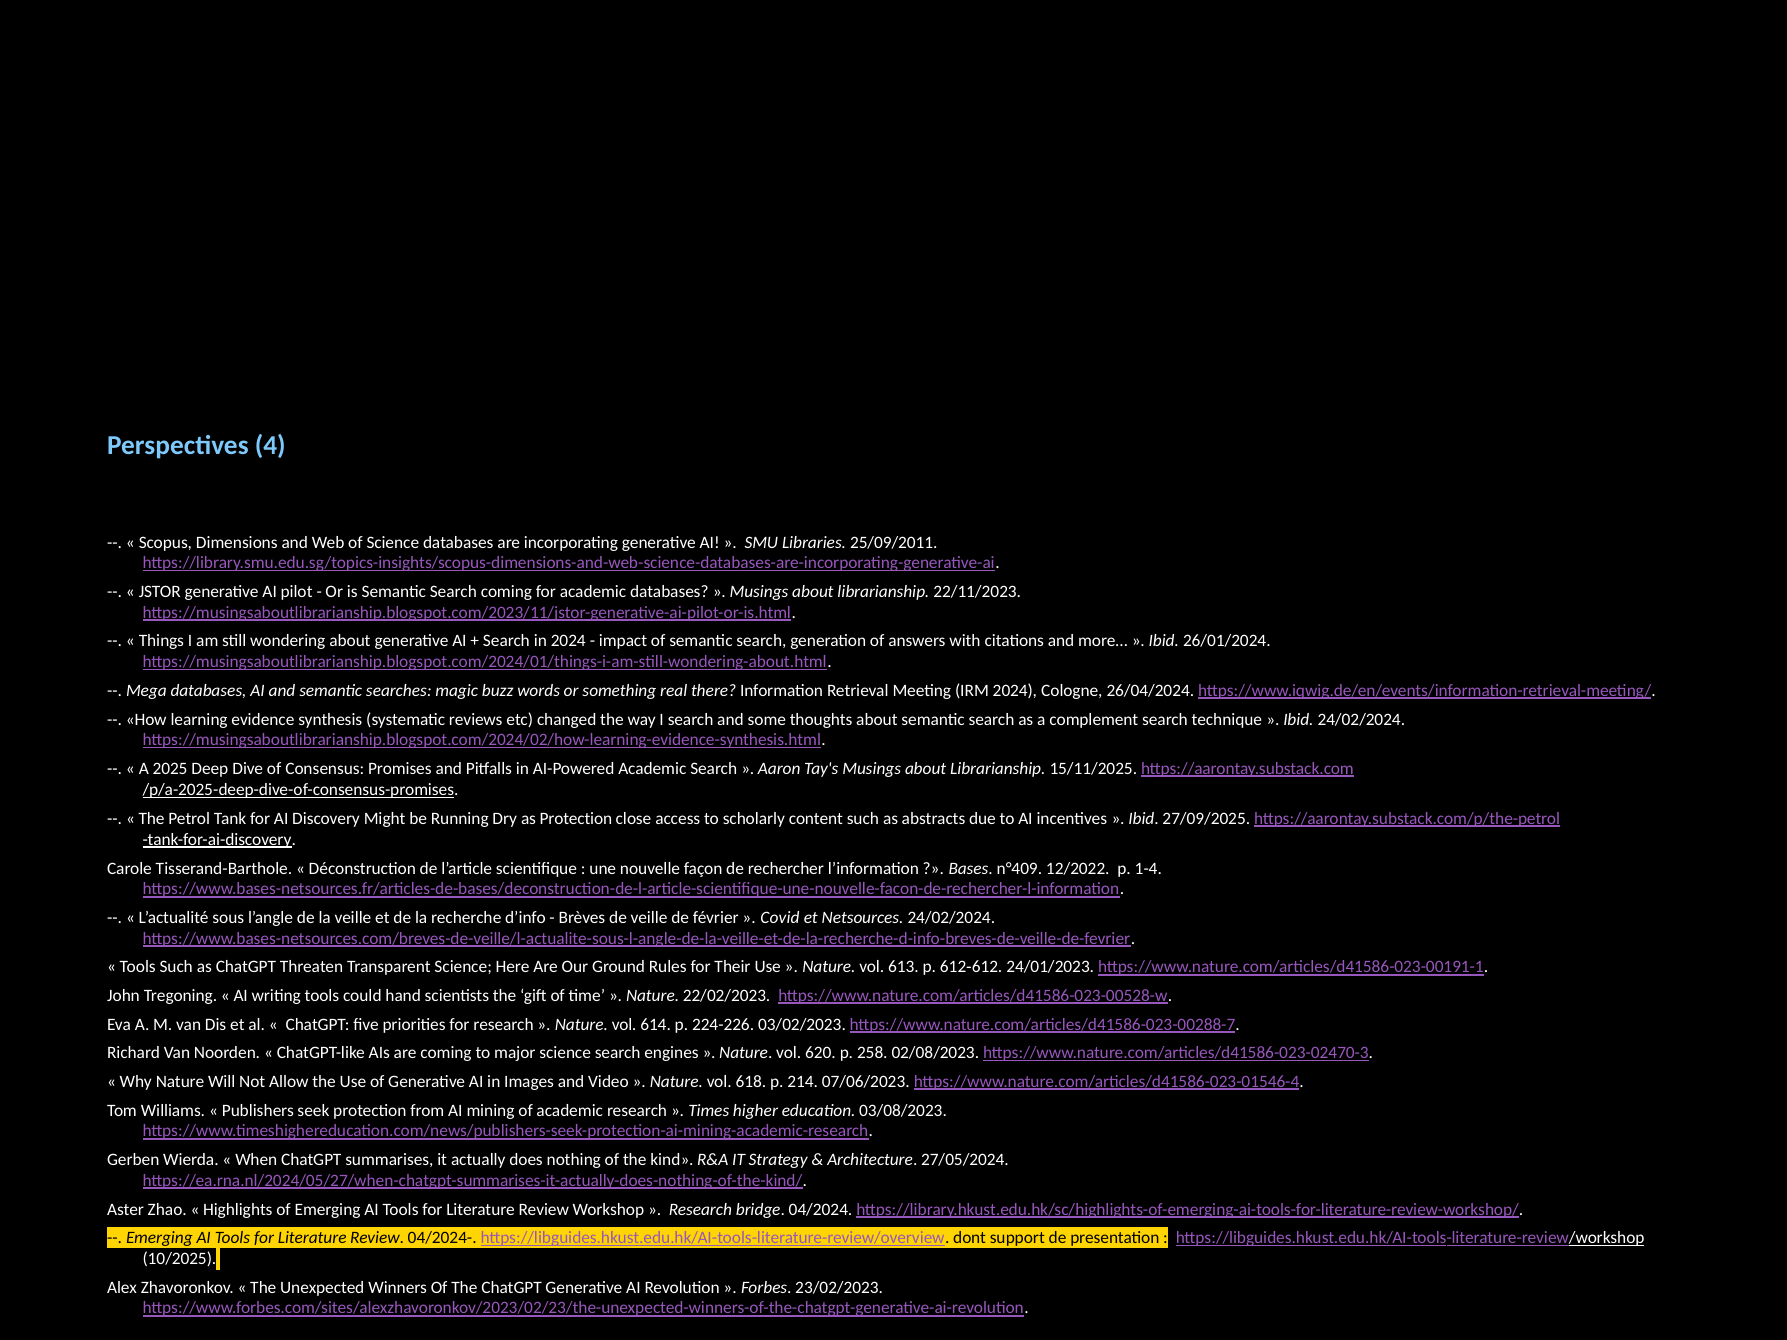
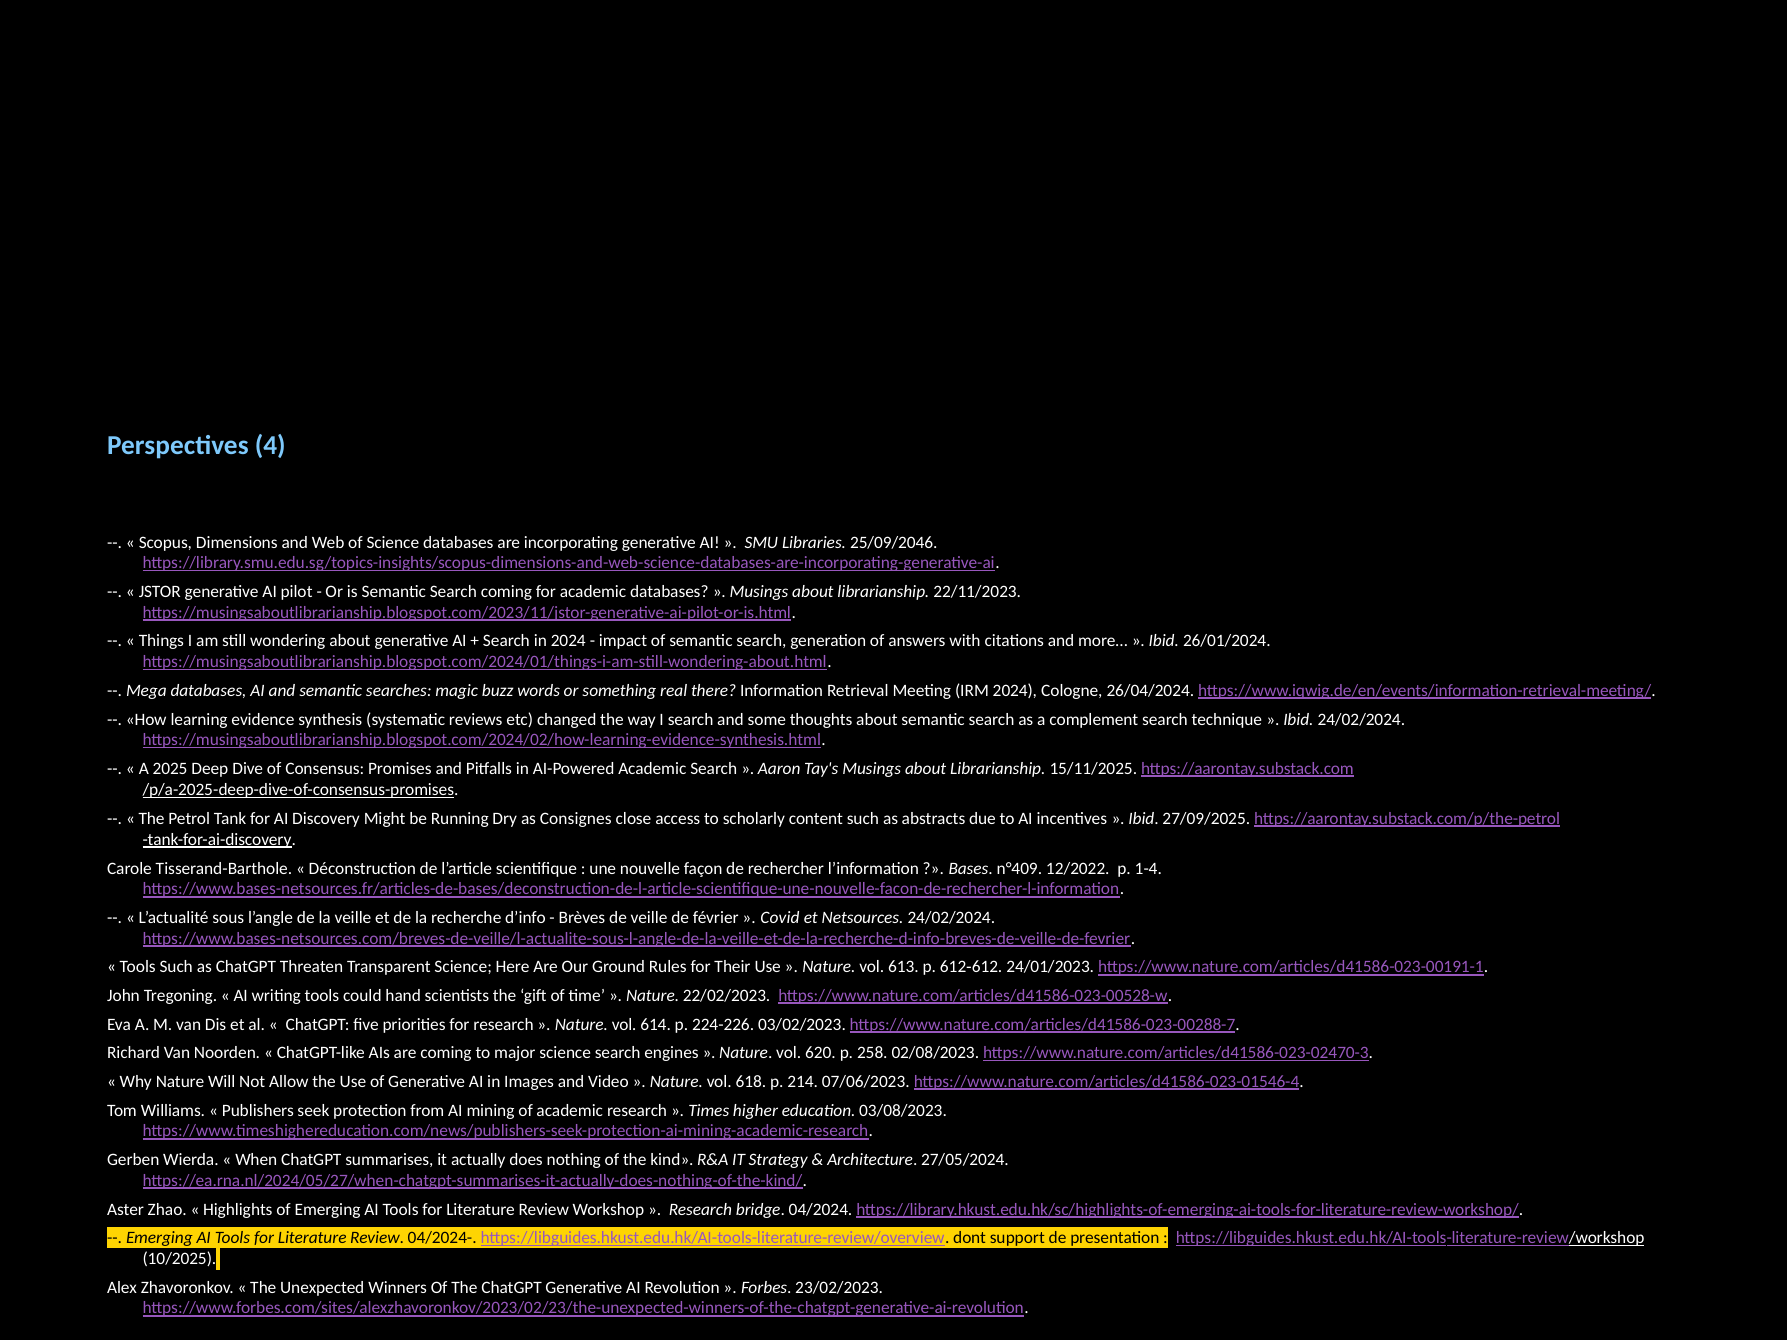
25/09/2011: 25/09/2011 -> 25/09/2046 (894, 542)
as Protection: Protection -> Consignes (576, 819)
